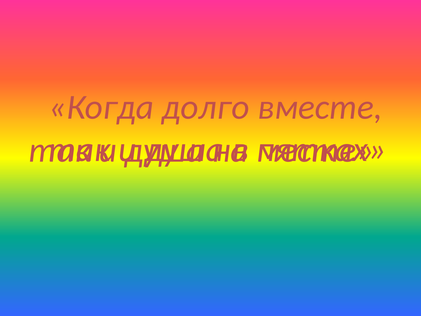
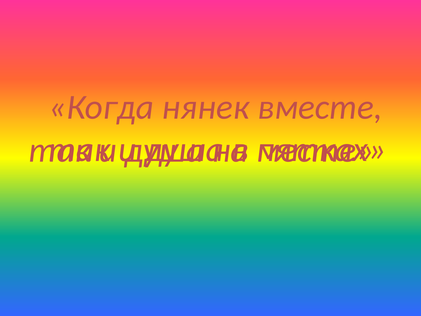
долго: долго -> нянек (206, 107)
